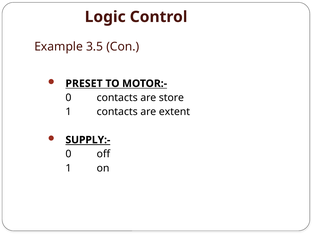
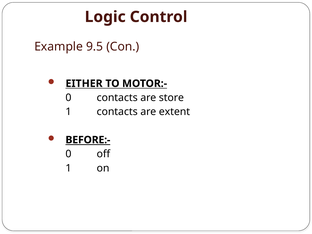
3.5: 3.5 -> 9.5 (95, 47)
PRESET: PRESET -> EITHER (84, 84)
SUPPLY:-: SUPPLY:- -> BEFORE:- (88, 140)
